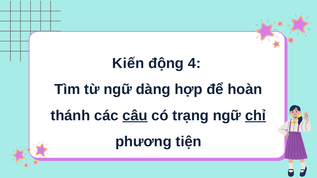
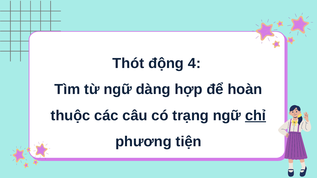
Kiến: Kiến -> Thót (128, 63)
thánh: thánh -> thuộc (70, 116)
câu underline: present -> none (135, 116)
